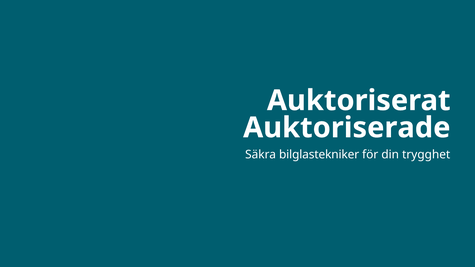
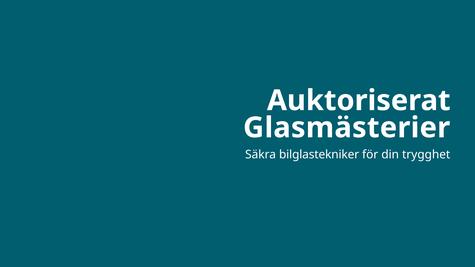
Auktoriserade: Auktoriserade -> Glasmästerier (347, 128)
